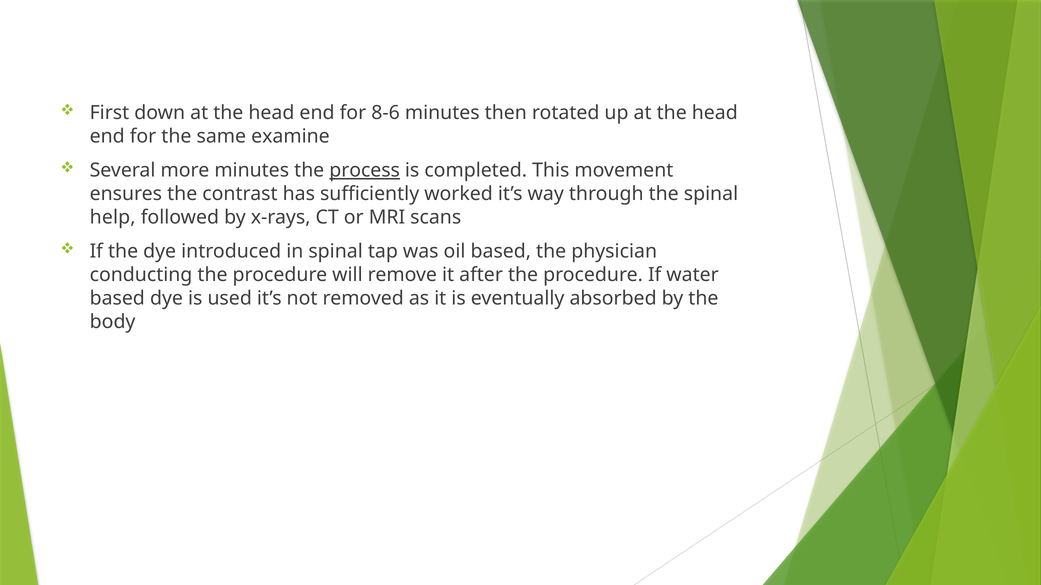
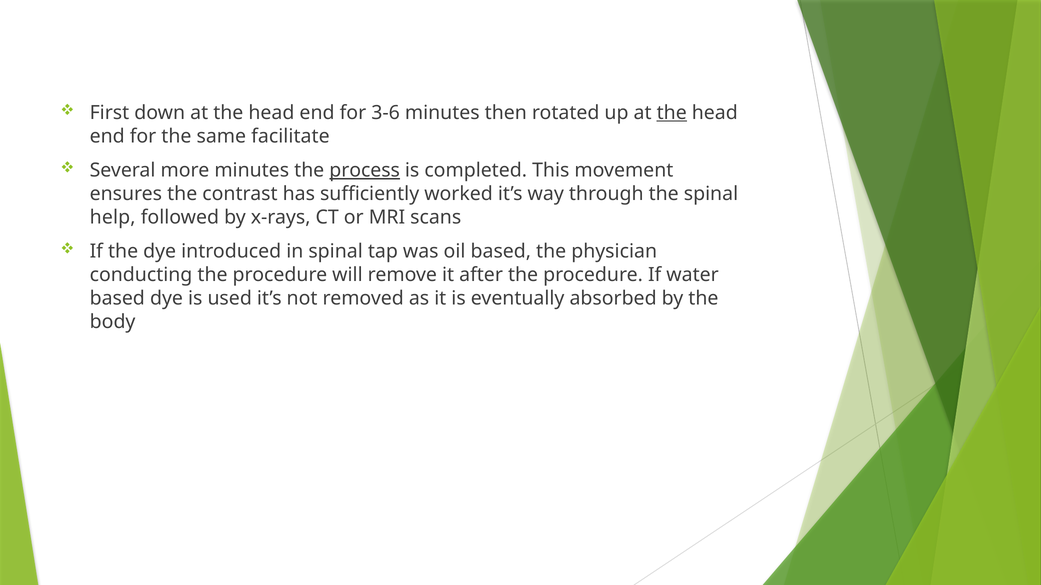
8-6: 8-6 -> 3-6 (386, 113)
the underline: none -> present (672, 113)
examine: examine -> facilitate (290, 136)
